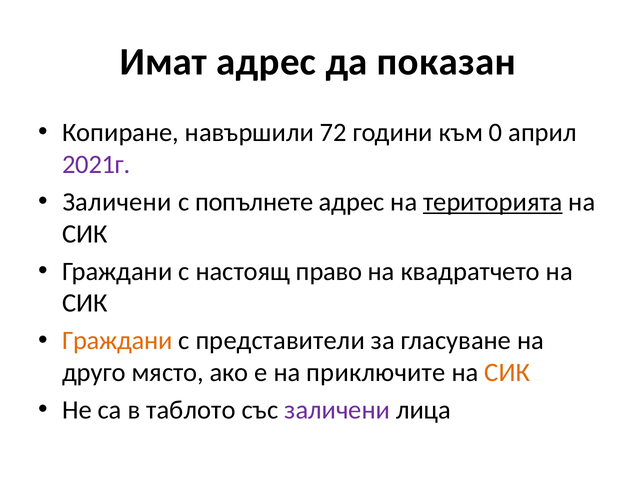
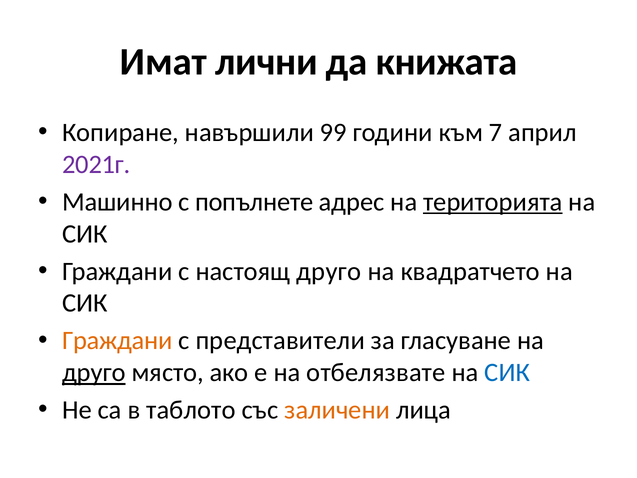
Имат адрес: адрес -> лични (267, 62)
показан: показан -> книжата (447, 62)
72: 72 -> 99 (333, 132)
0: 0 -> 7 (496, 132)
Заличени: Заличени -> Машинно (117, 202)
настоящ право: право -> друго (329, 271)
друго underline: none -> present (94, 372)
приключите: приключите -> отбелязвате (376, 372)
СИК colour: orange -> blue (507, 372)
заличени colour: purple -> orange (337, 410)
